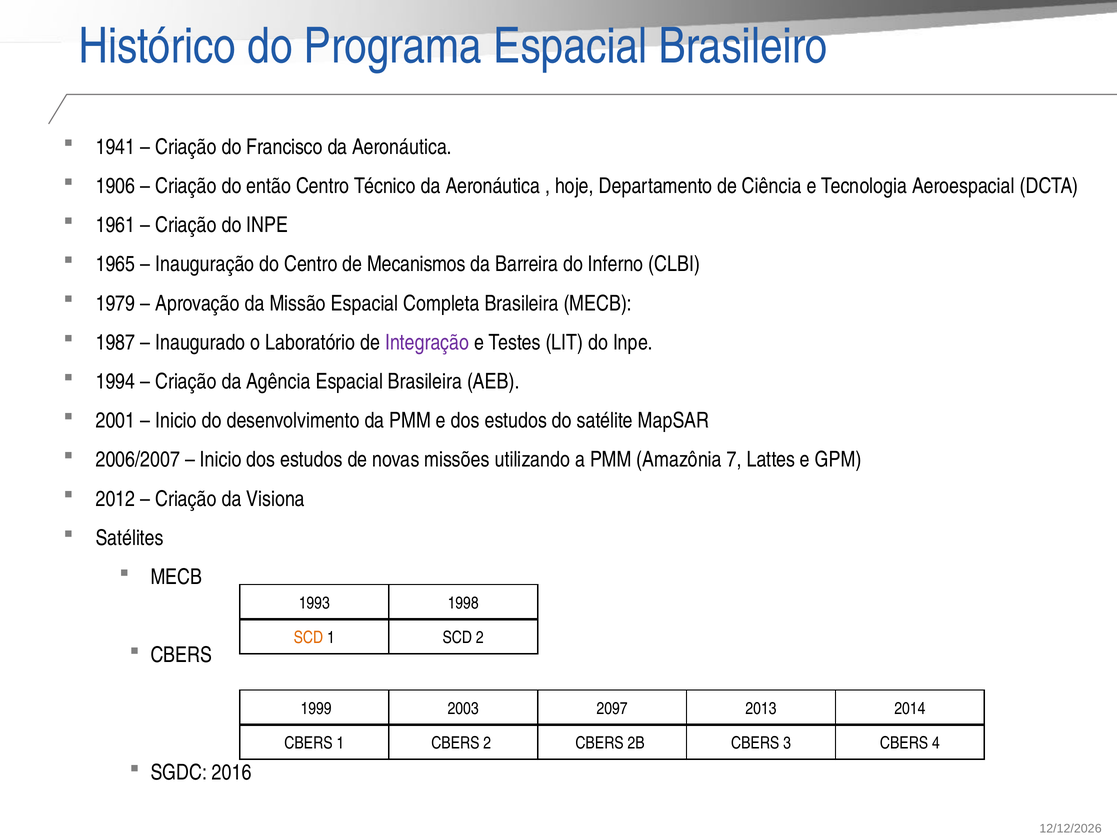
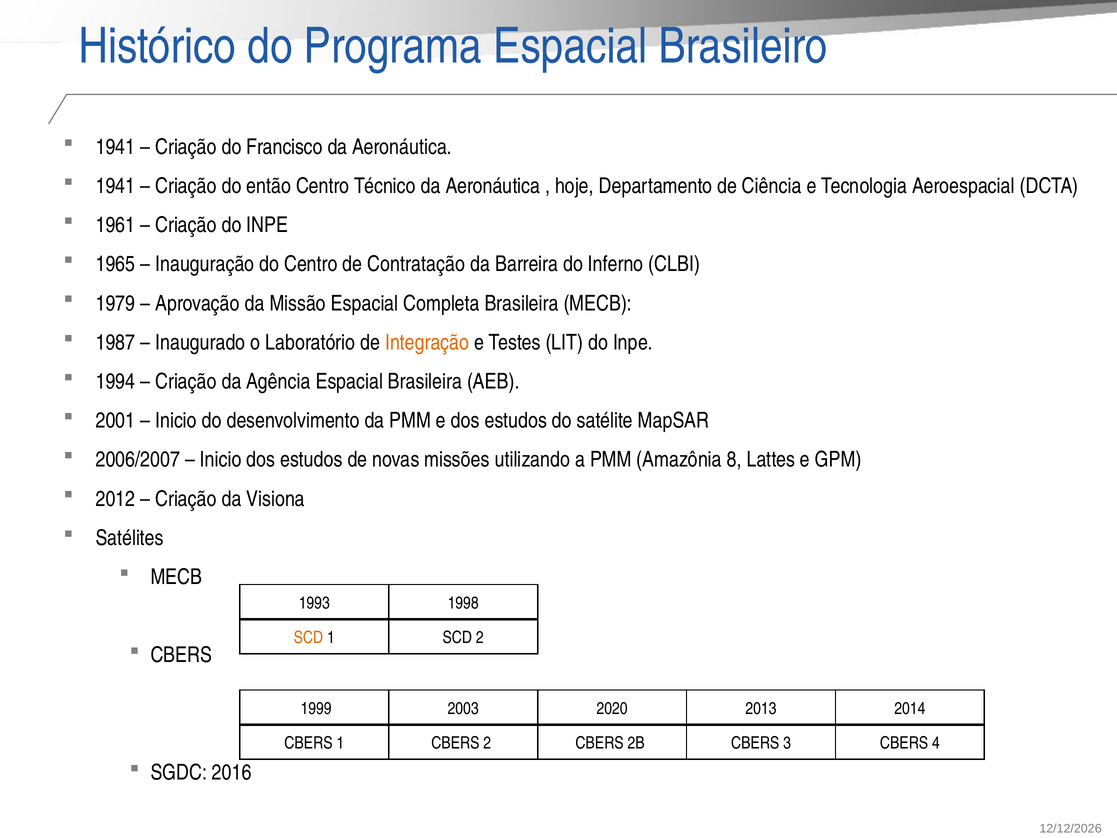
1906: 1906 -> 1941 (115, 186)
Mecanismos: Mecanismos -> Contratação (416, 264)
Integração colour: purple -> orange (427, 342)
7: 7 -> 8 (734, 460)
2097: 2097 -> 2020 (612, 708)
